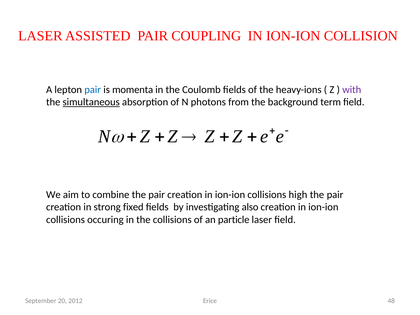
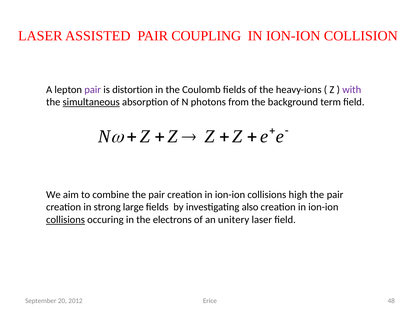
pair colour: blue -> purple (93, 90)
momenta: momenta -> distortion (133, 90)
fixed: fixed -> large (133, 207)
collisions underline: none -> present (65, 220)
the collisions: collisions -> electrons (172, 220)
particle: particle -> unitery (234, 220)
